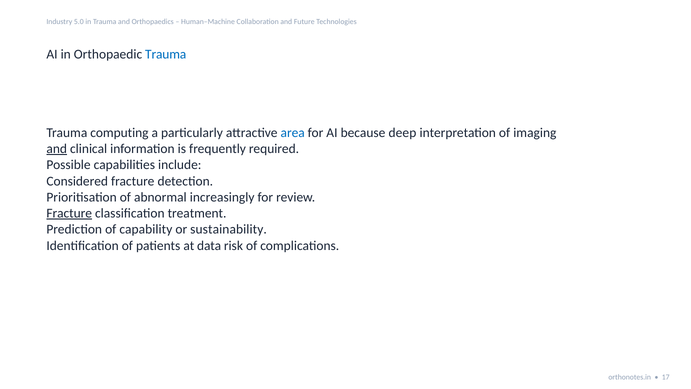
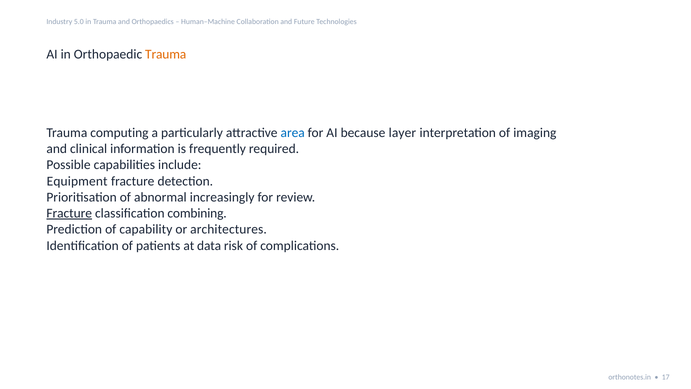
Trauma colour: blue -> orange (166, 54)
deep: deep -> layer (402, 133)
and underline: present -> none (57, 149)
Considered: Considered -> Equipment (77, 181)
treatment: treatment -> combining (197, 213)
sustainability: sustainability -> architectures (229, 229)
